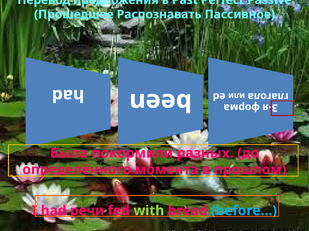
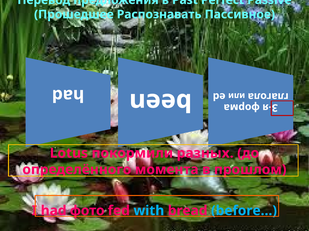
Была: Была -> Lotus (69, 154)
речи: речи -> фото (87, 211)
with colour: light green -> light blue (149, 211)
